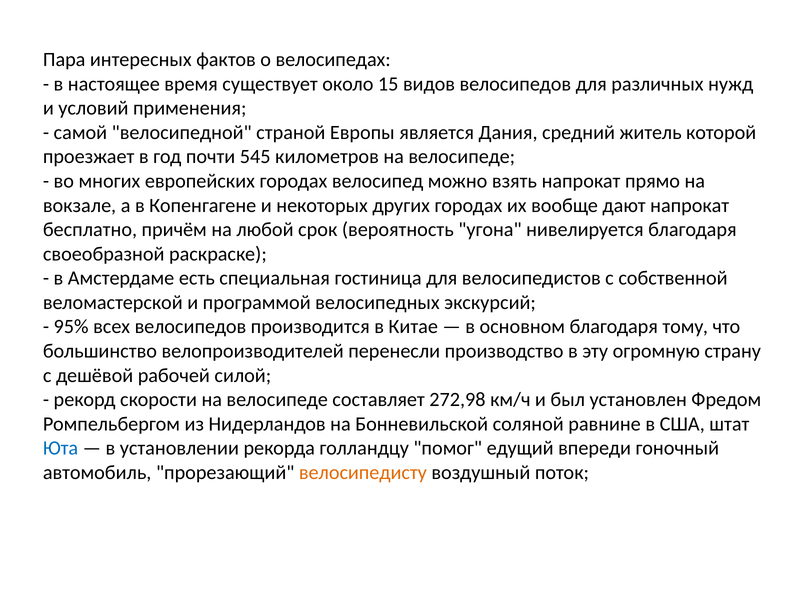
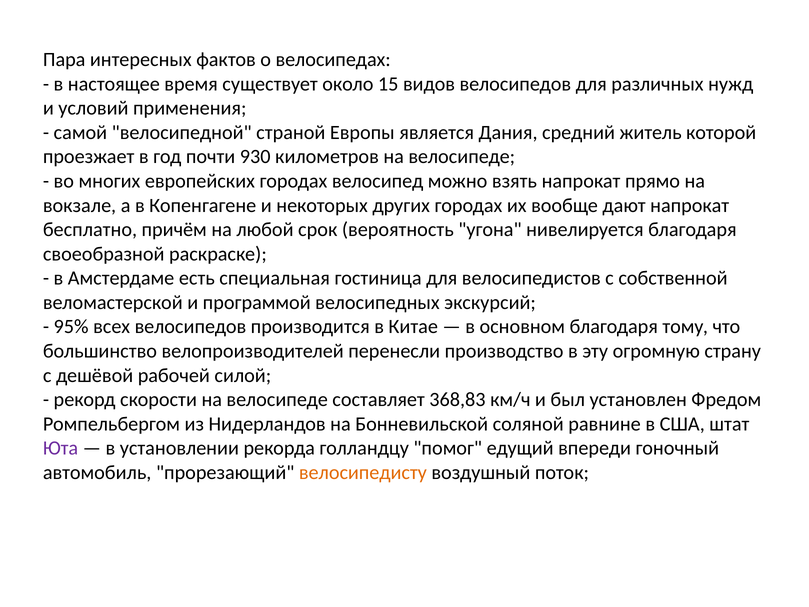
545: 545 -> 930 (255, 157)
272,98: 272,98 -> 368,83 (457, 399)
Юта colour: blue -> purple (61, 448)
